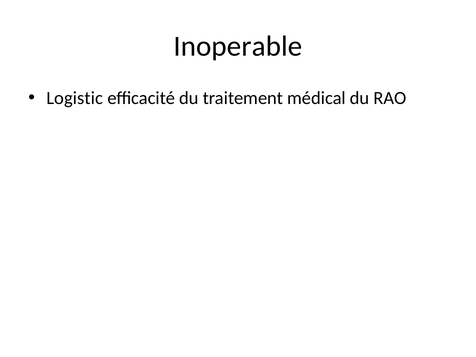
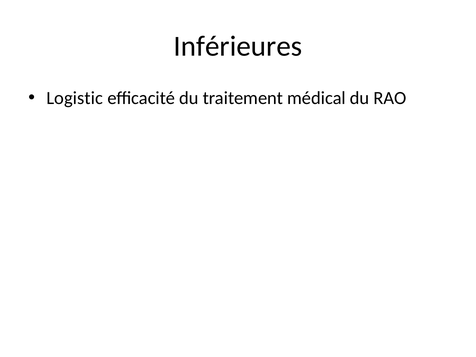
Inoperable: Inoperable -> Inférieures (238, 46)
